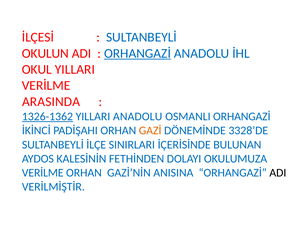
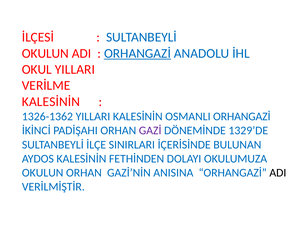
ARASINDA: ARASINDA -> KALESİNİN (51, 102)
1326-1362 underline: present -> none (47, 117)
YILLARI ANADOLU: ANADOLU -> KALESİNİN (138, 117)
GAZİ colour: orange -> purple (150, 131)
3328’DE: 3328’DE -> 1329’DE (248, 131)
VERİLME: VERİLME -> OKULUN (43, 173)
